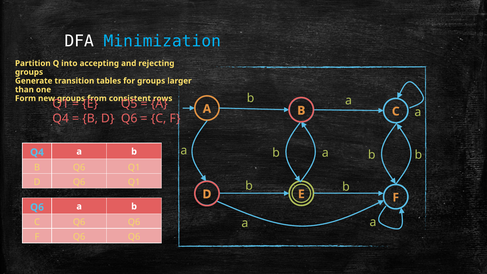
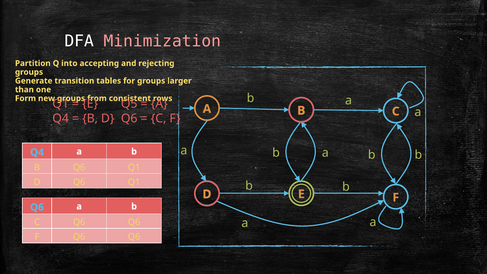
Minimization colour: light blue -> pink (162, 41)
